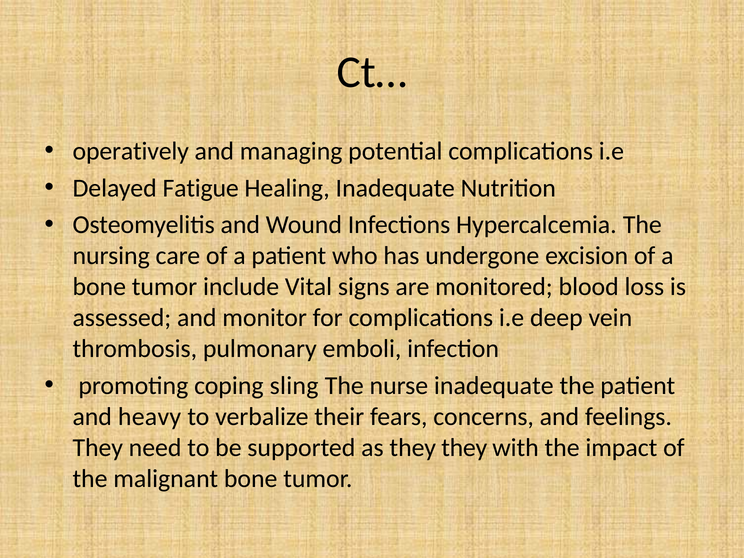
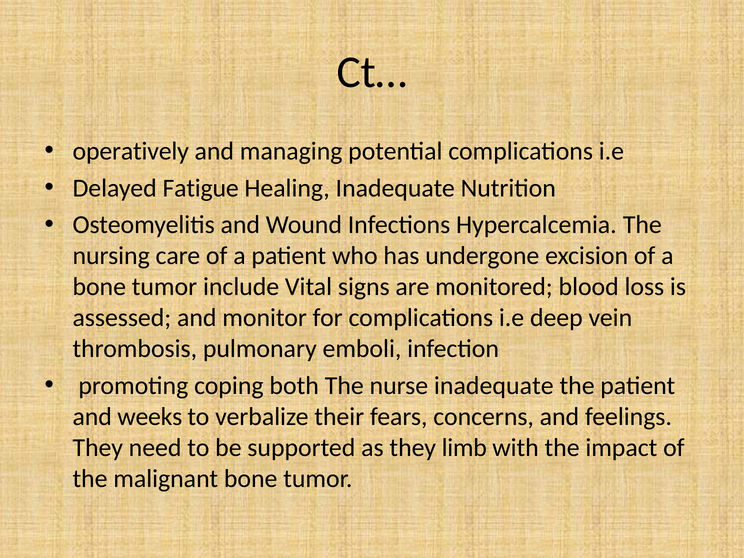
sling: sling -> both (294, 386)
heavy: heavy -> weeks (150, 417)
they they: they -> limb (464, 448)
